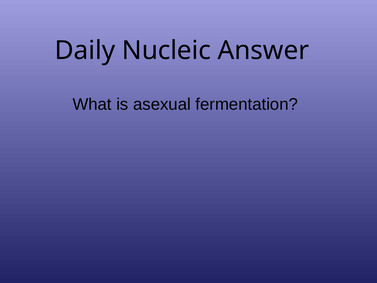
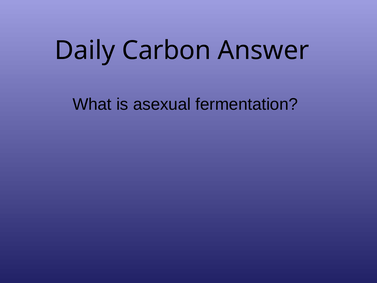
Nucleic: Nucleic -> Carbon (166, 51)
